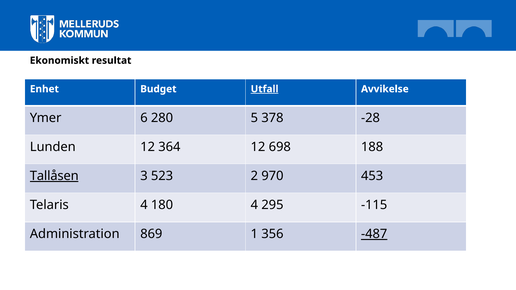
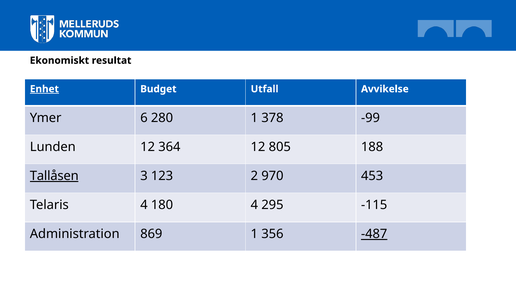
Enhet underline: none -> present (44, 89)
Utfall underline: present -> none (265, 89)
280 5: 5 -> 1 (254, 118)
-28: -28 -> -99 (371, 118)
698: 698 -> 805 (280, 147)
523: 523 -> 123 (162, 176)
